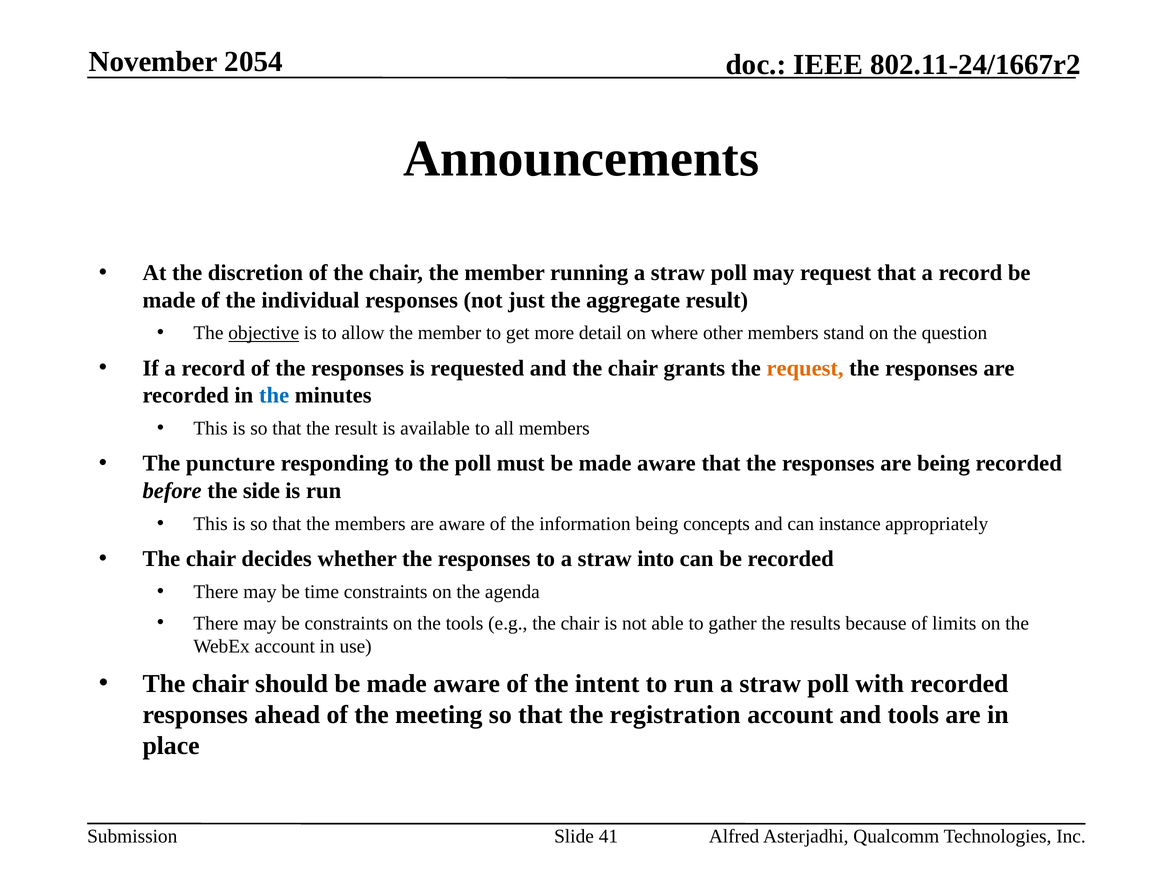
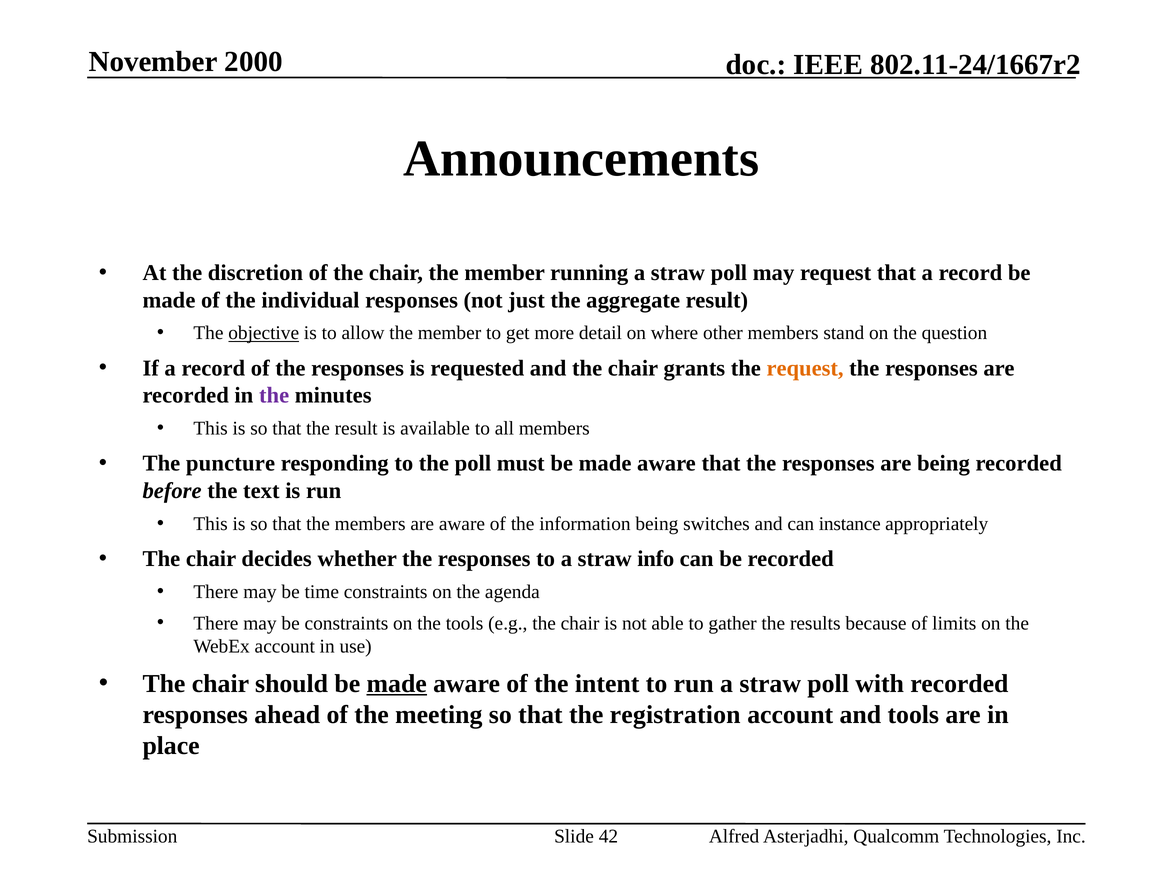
2054: 2054 -> 2000 (254, 62)
the colour: blue -> purple (274, 395)
side: side -> text (261, 491)
concepts: concepts -> switches (716, 524)
into: into -> info (656, 559)
made underline: none -> present (397, 684)
41: 41 -> 42 (608, 837)
